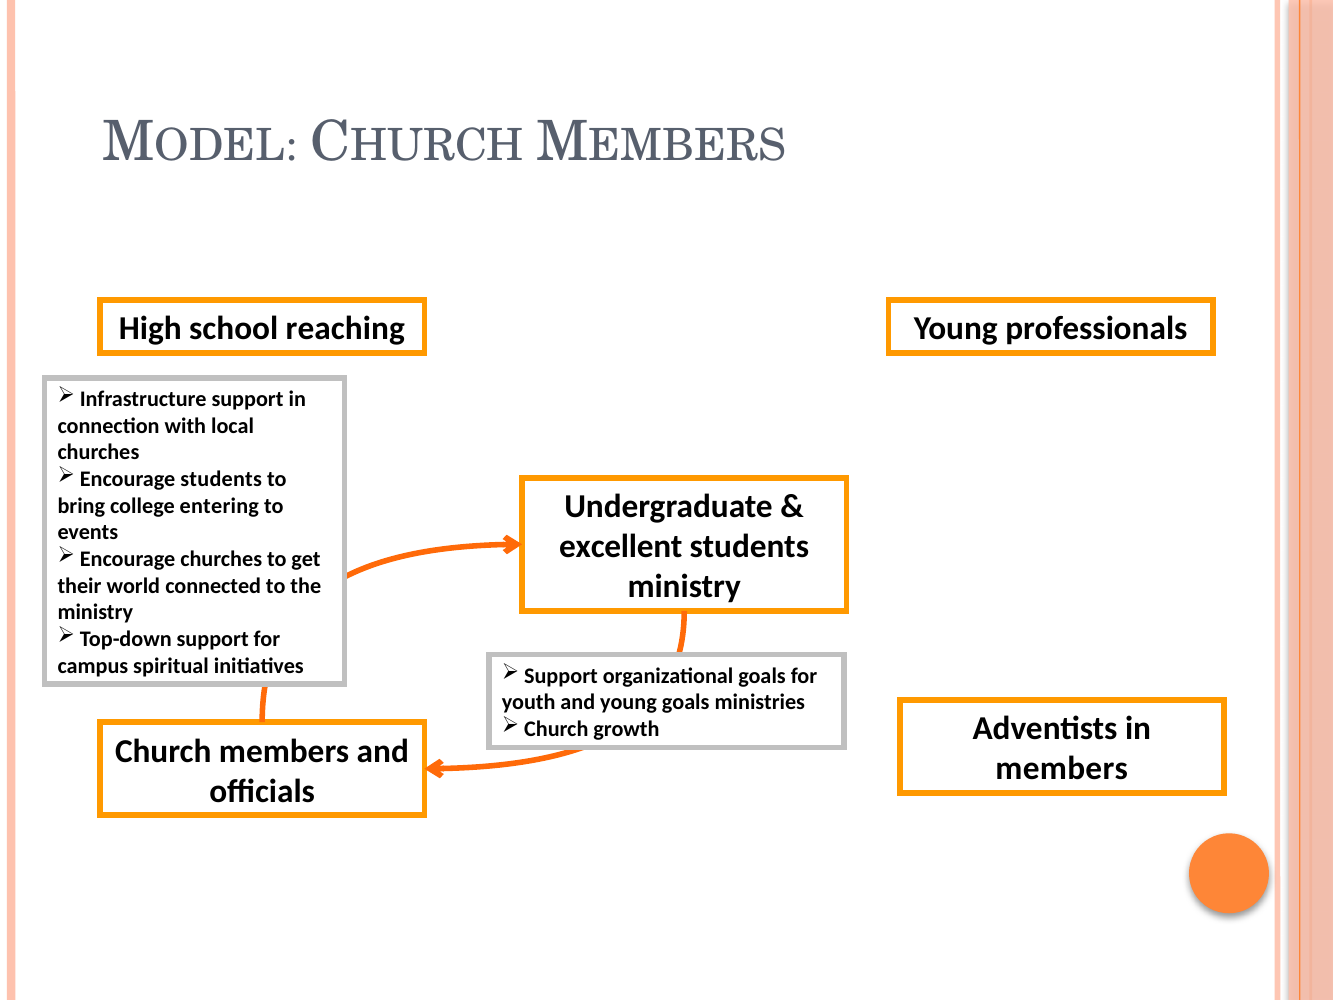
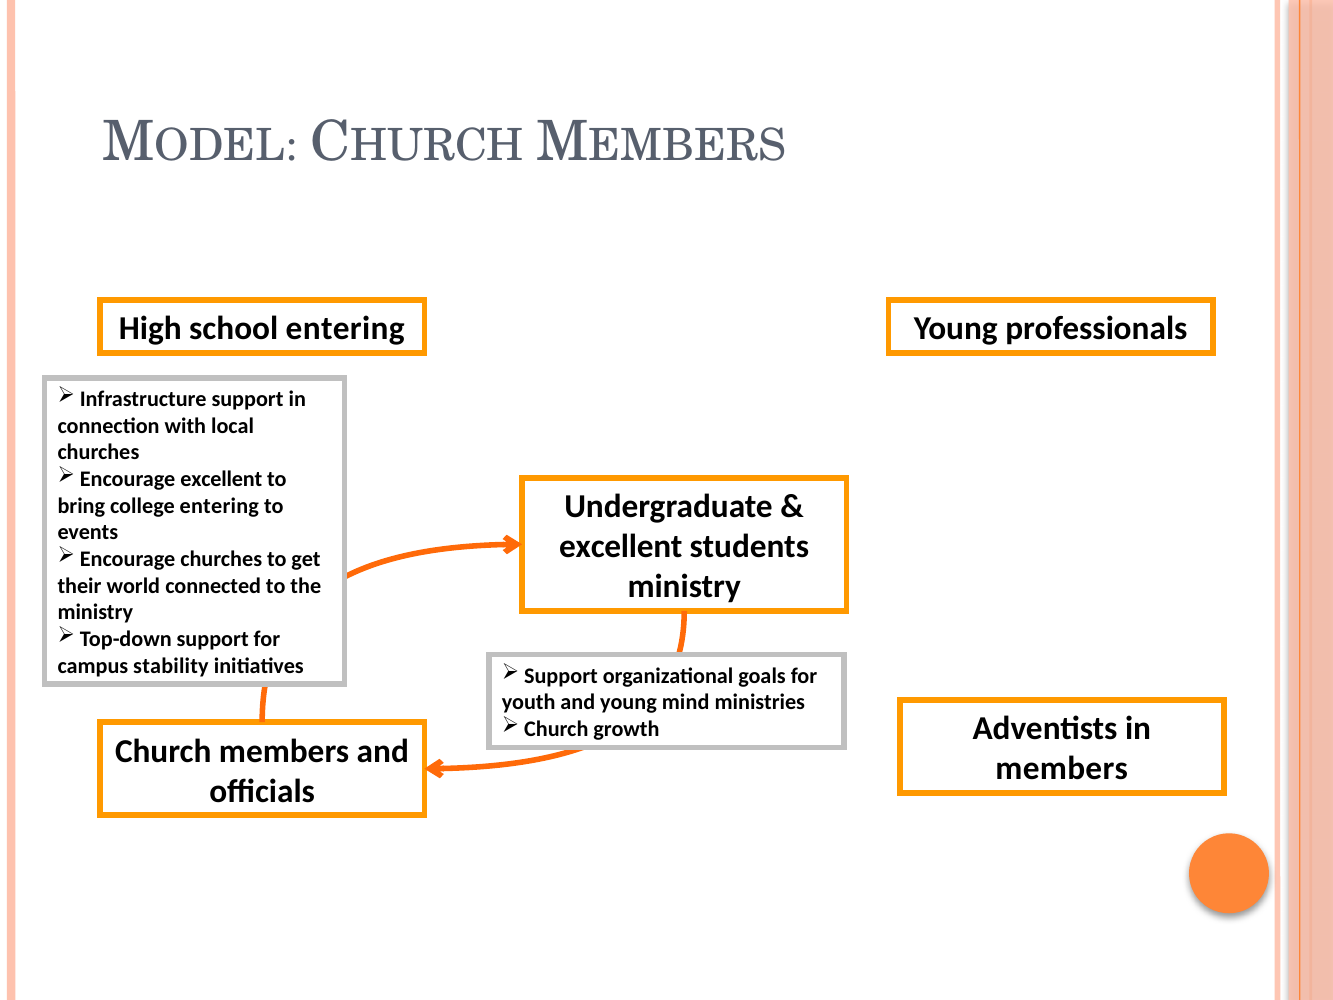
school reaching: reaching -> entering (345, 329)
Encourage students: students -> excellent (221, 479)
spiritual: spiritual -> stability (171, 666)
young goals: goals -> mind (686, 702)
